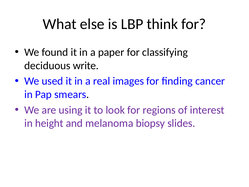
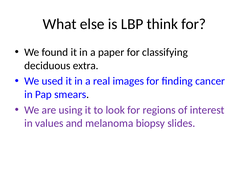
write: write -> extra (86, 66)
height: height -> values (49, 123)
